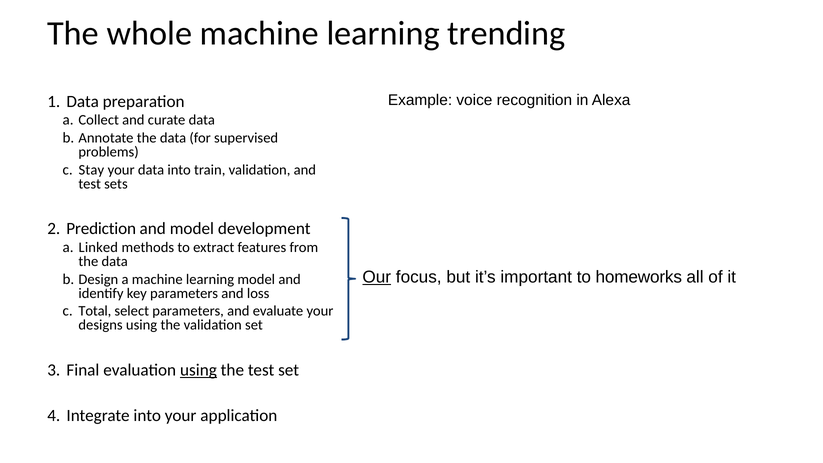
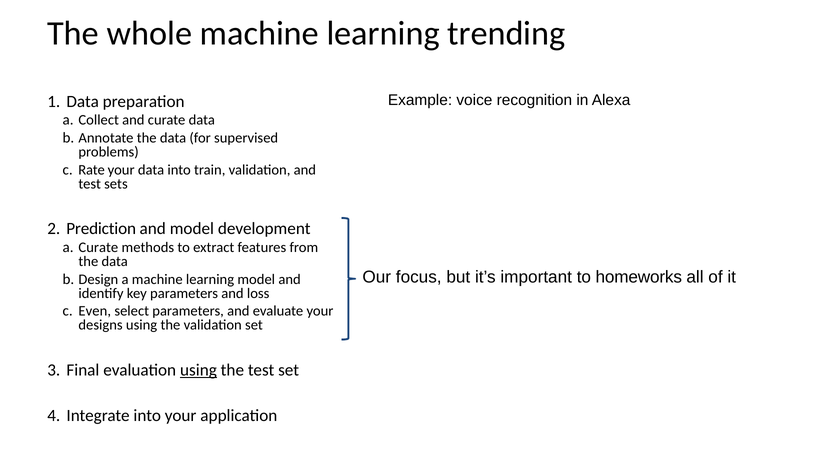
Stay: Stay -> Rate (92, 170)
a Linked: Linked -> Curate (98, 247)
Our underline: present -> none (377, 277)
Total: Total -> Even (95, 311)
